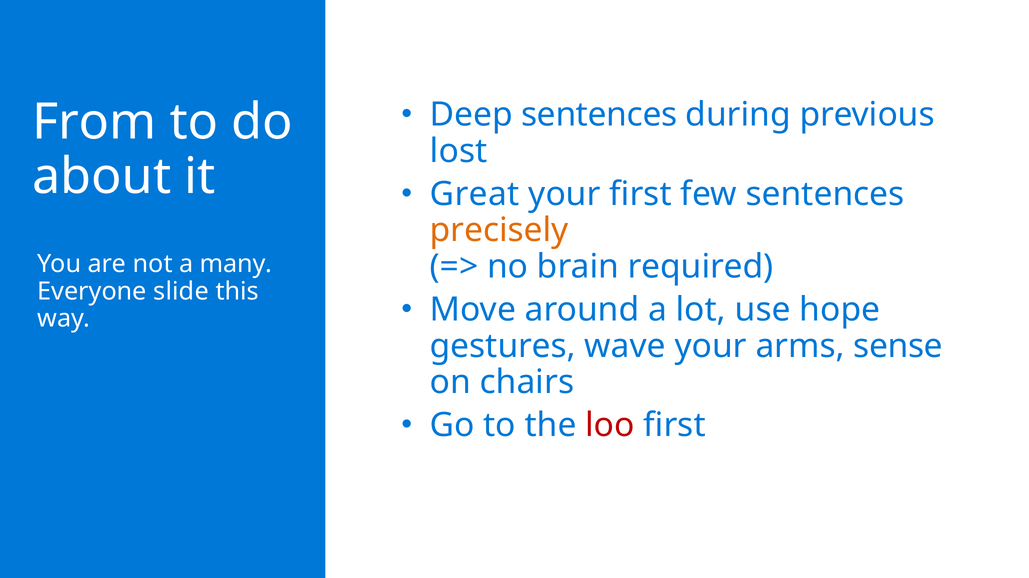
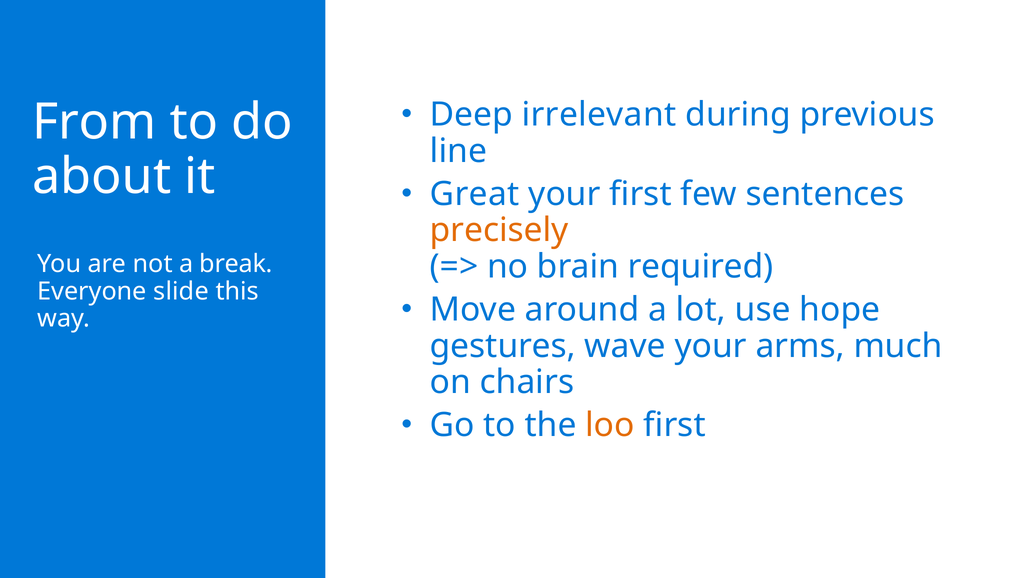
Deep sentences: sentences -> irrelevant (599, 115)
lost: lost -> line (459, 151)
many: many -> break (236, 264)
sense: sense -> much (898, 346)
loo colour: red -> orange (610, 426)
